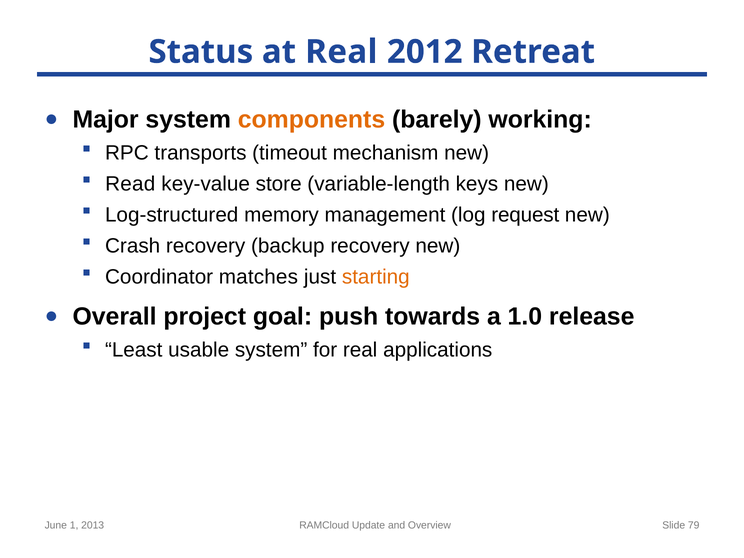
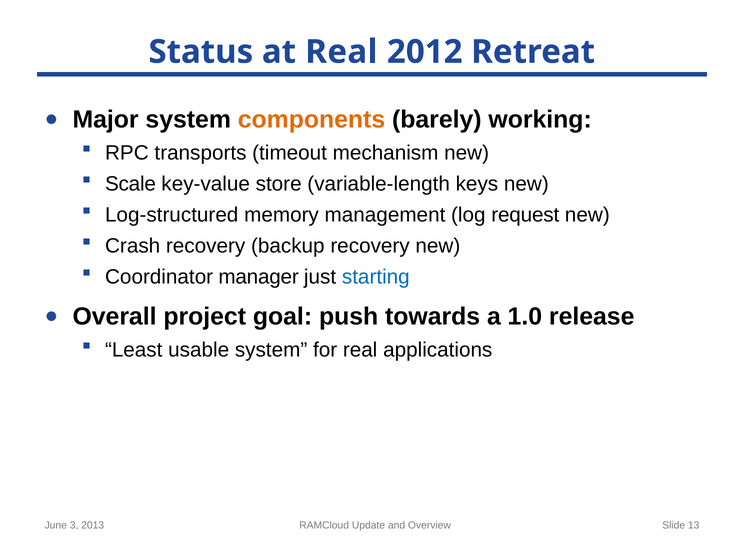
Read: Read -> Scale (130, 184)
matches: matches -> manager (259, 277)
starting colour: orange -> blue (376, 277)
1: 1 -> 3 (74, 525)
79: 79 -> 13 (694, 525)
